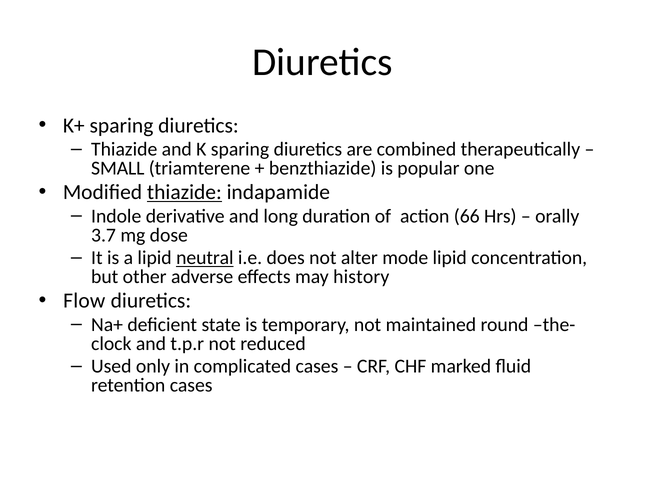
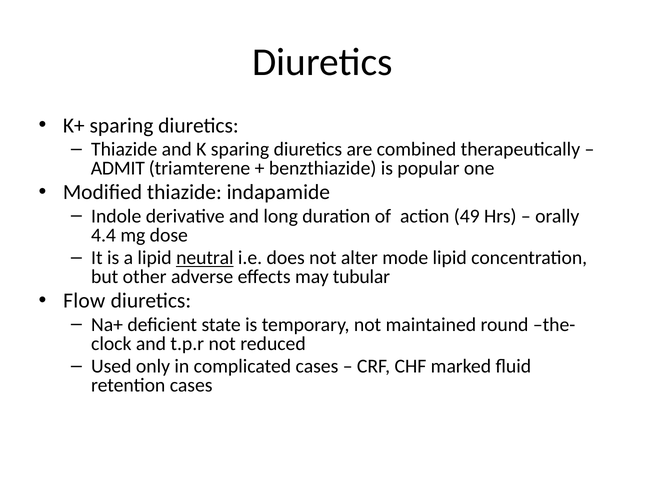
SMALL: SMALL -> ADMIT (118, 168)
thiazide underline: present -> none (184, 192)
66: 66 -> 49 (467, 216)
3.7: 3.7 -> 4.4 (104, 235)
history: history -> tubular (361, 277)
